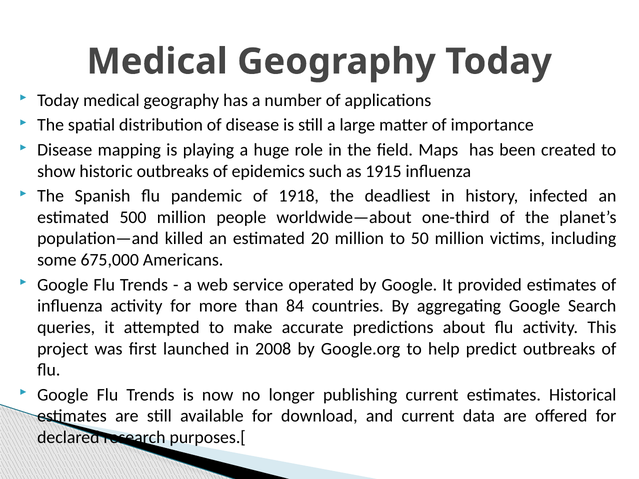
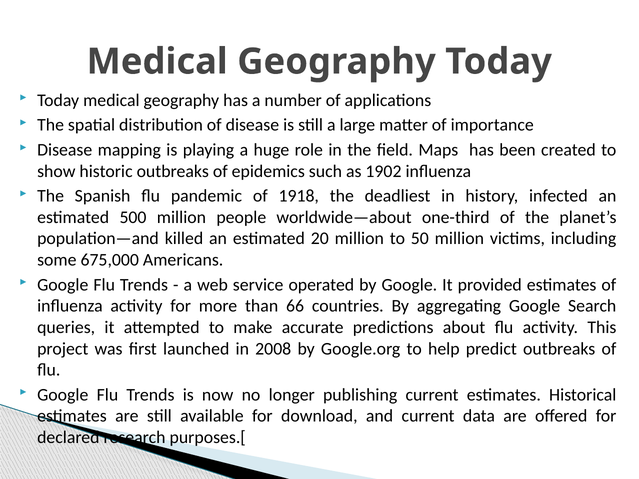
1915: 1915 -> 1902 (383, 171)
84: 84 -> 66 (295, 306)
